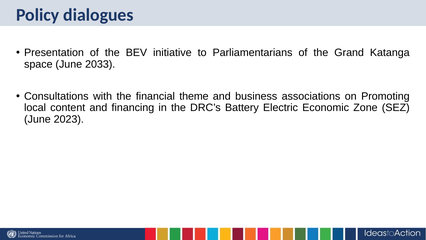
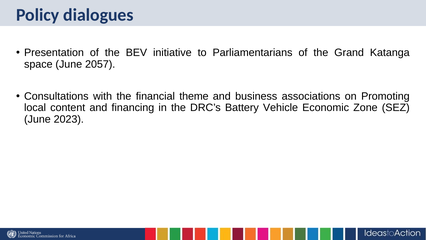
2033: 2033 -> 2057 (100, 64)
Electric: Electric -> Vehicle (281, 108)
